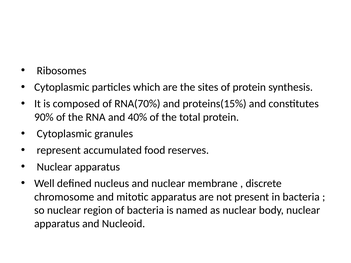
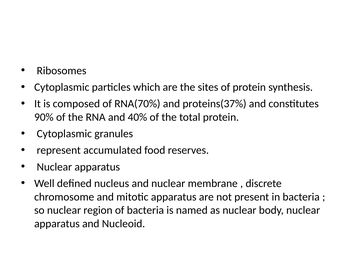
proteins(15%: proteins(15% -> proteins(37% (215, 104)
